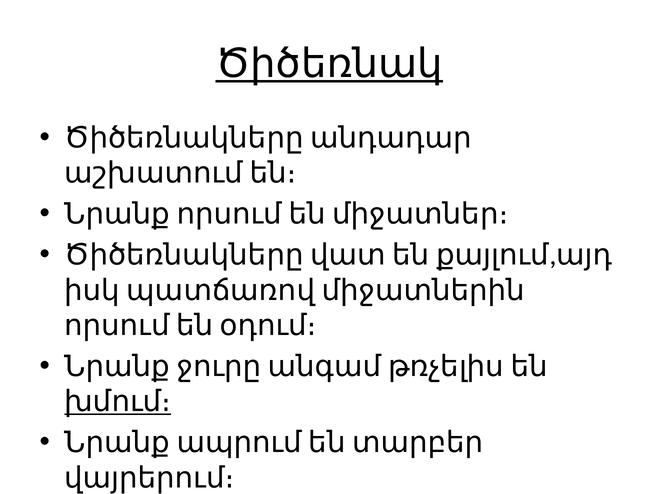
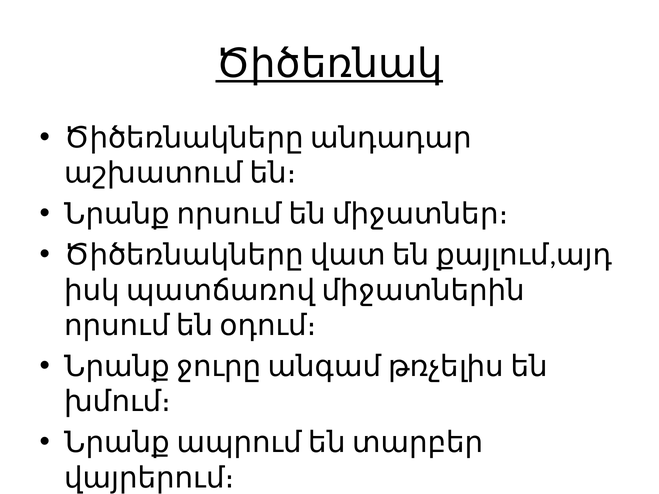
խմում։ underline: present -> none (118, 402)
